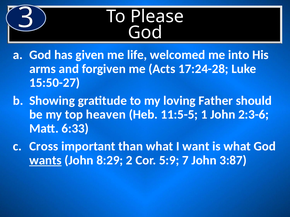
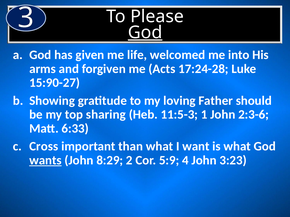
God underline: none -> present (145, 32)
15:50-27: 15:50-27 -> 15:90-27 (55, 83)
heaven: heaven -> sharing (106, 115)
11:5-5: 11:5-5 -> 11:5-3 (179, 115)
7: 7 -> 4 (185, 161)
3:87: 3:87 -> 3:23 (233, 161)
